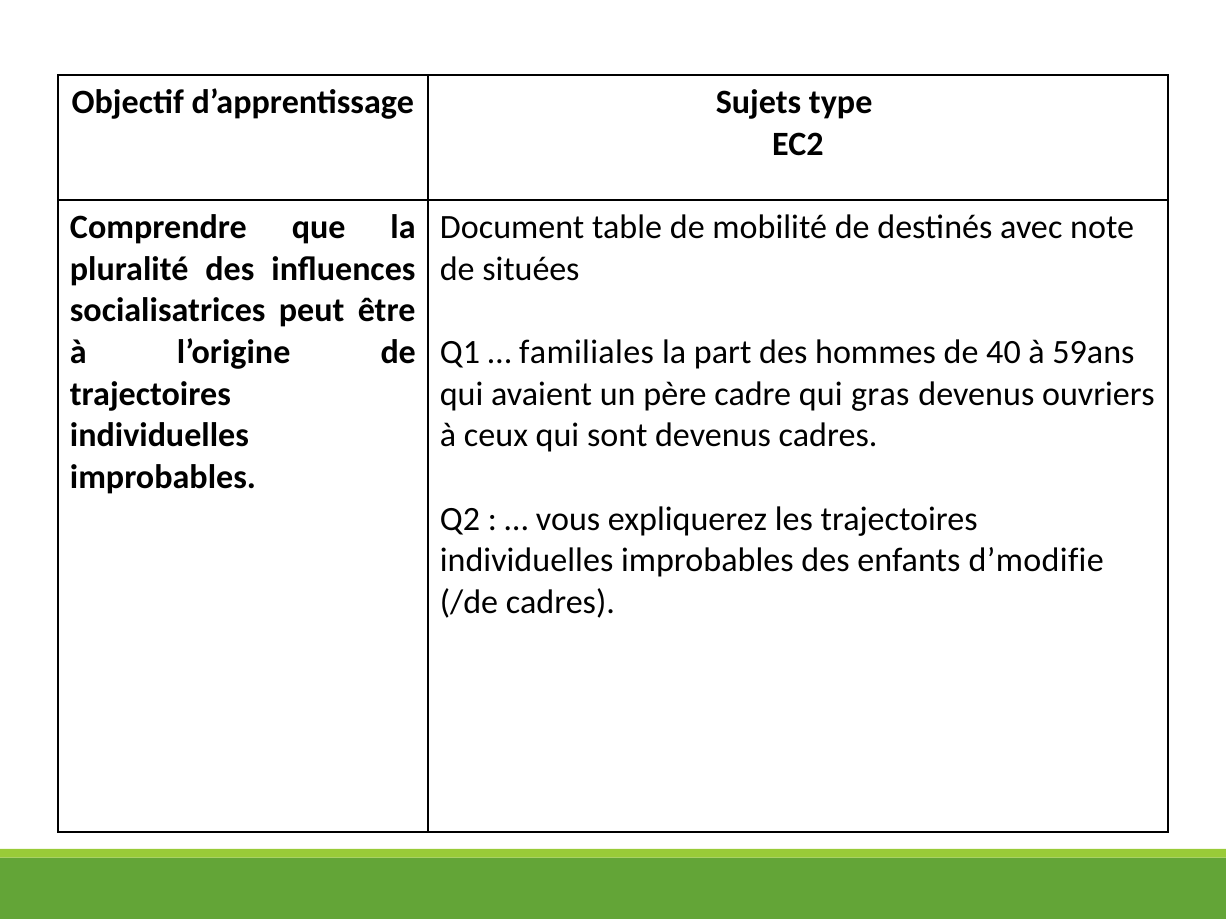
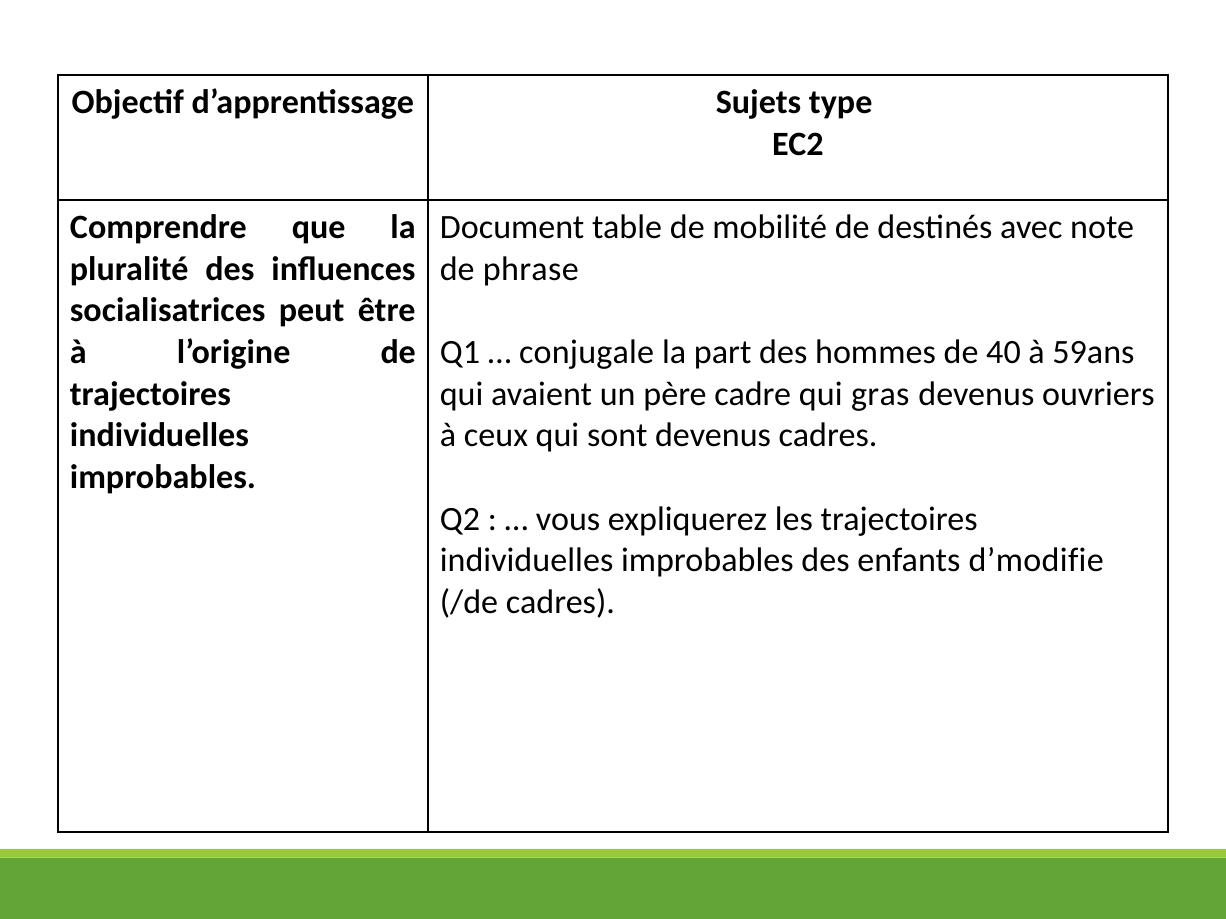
situées: situées -> phrase (531, 269)
familiales: familiales -> conjugale (587, 353)
